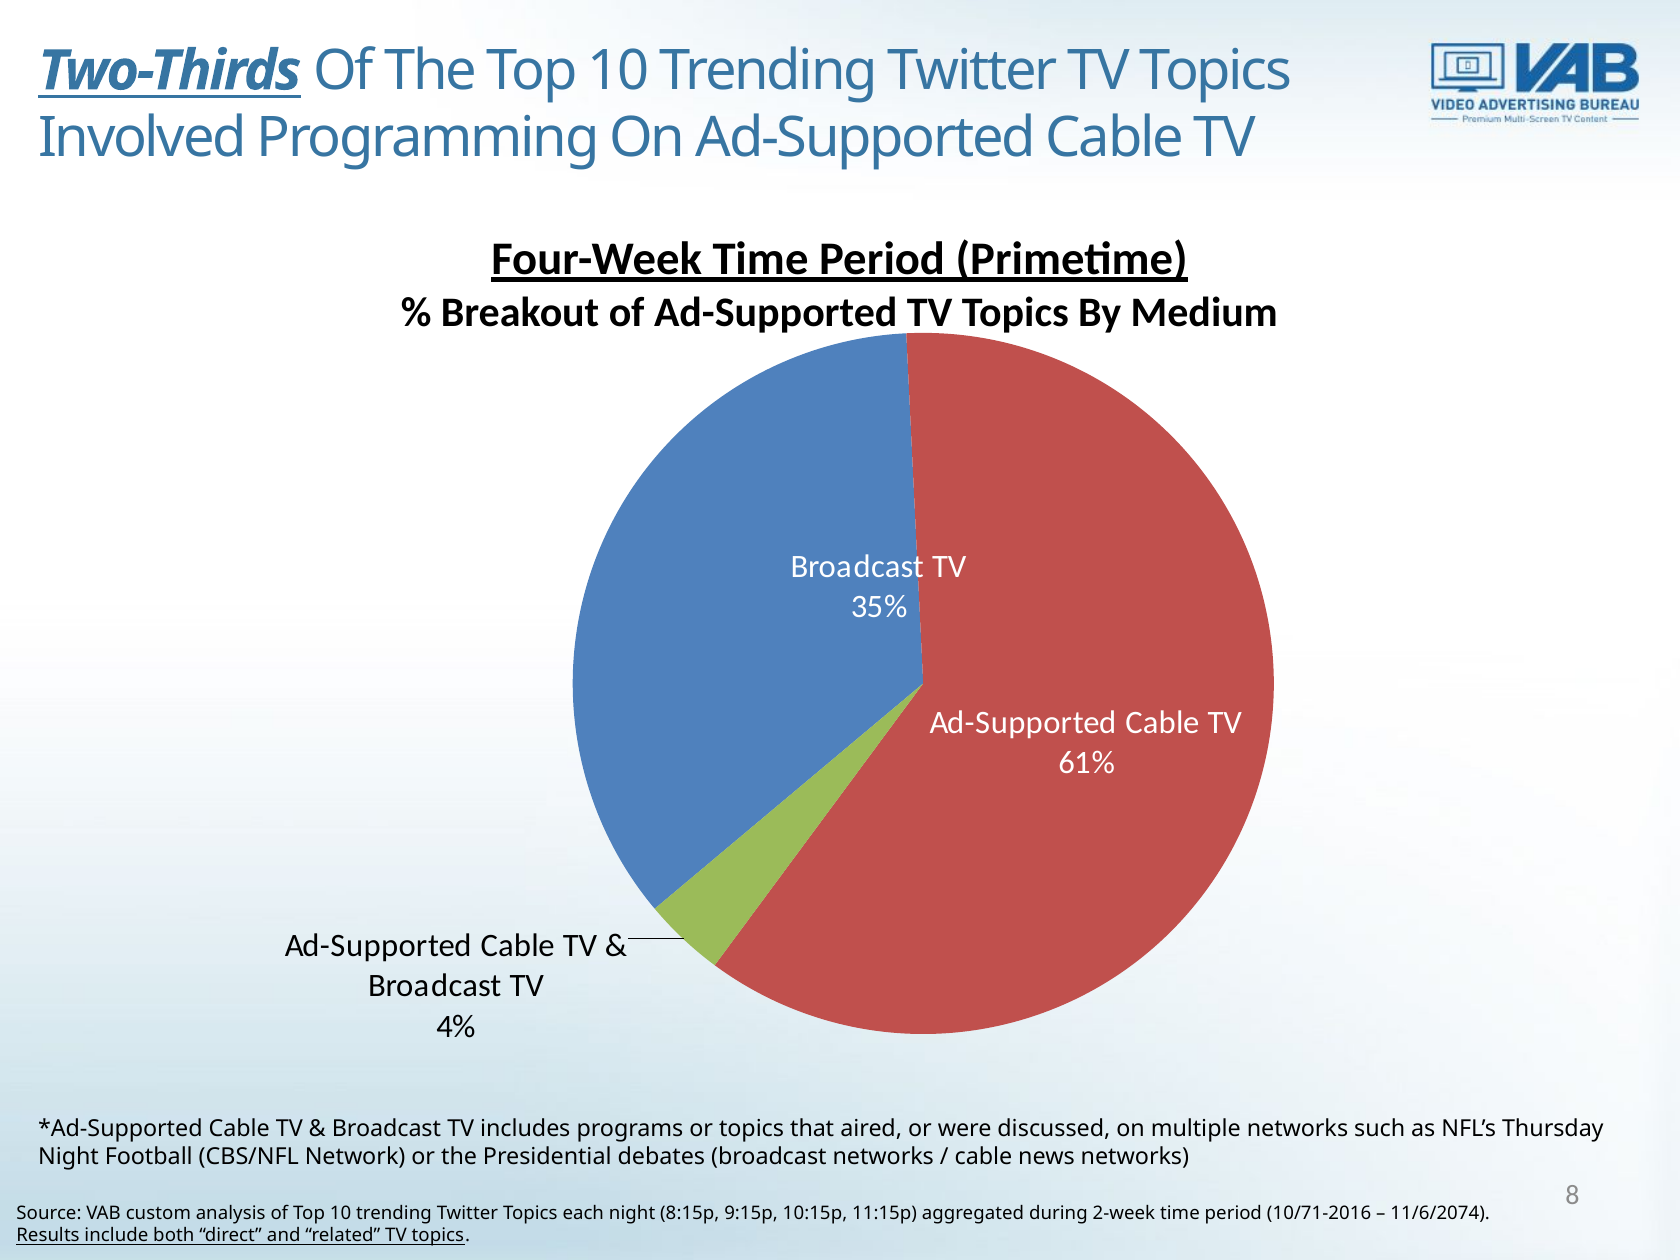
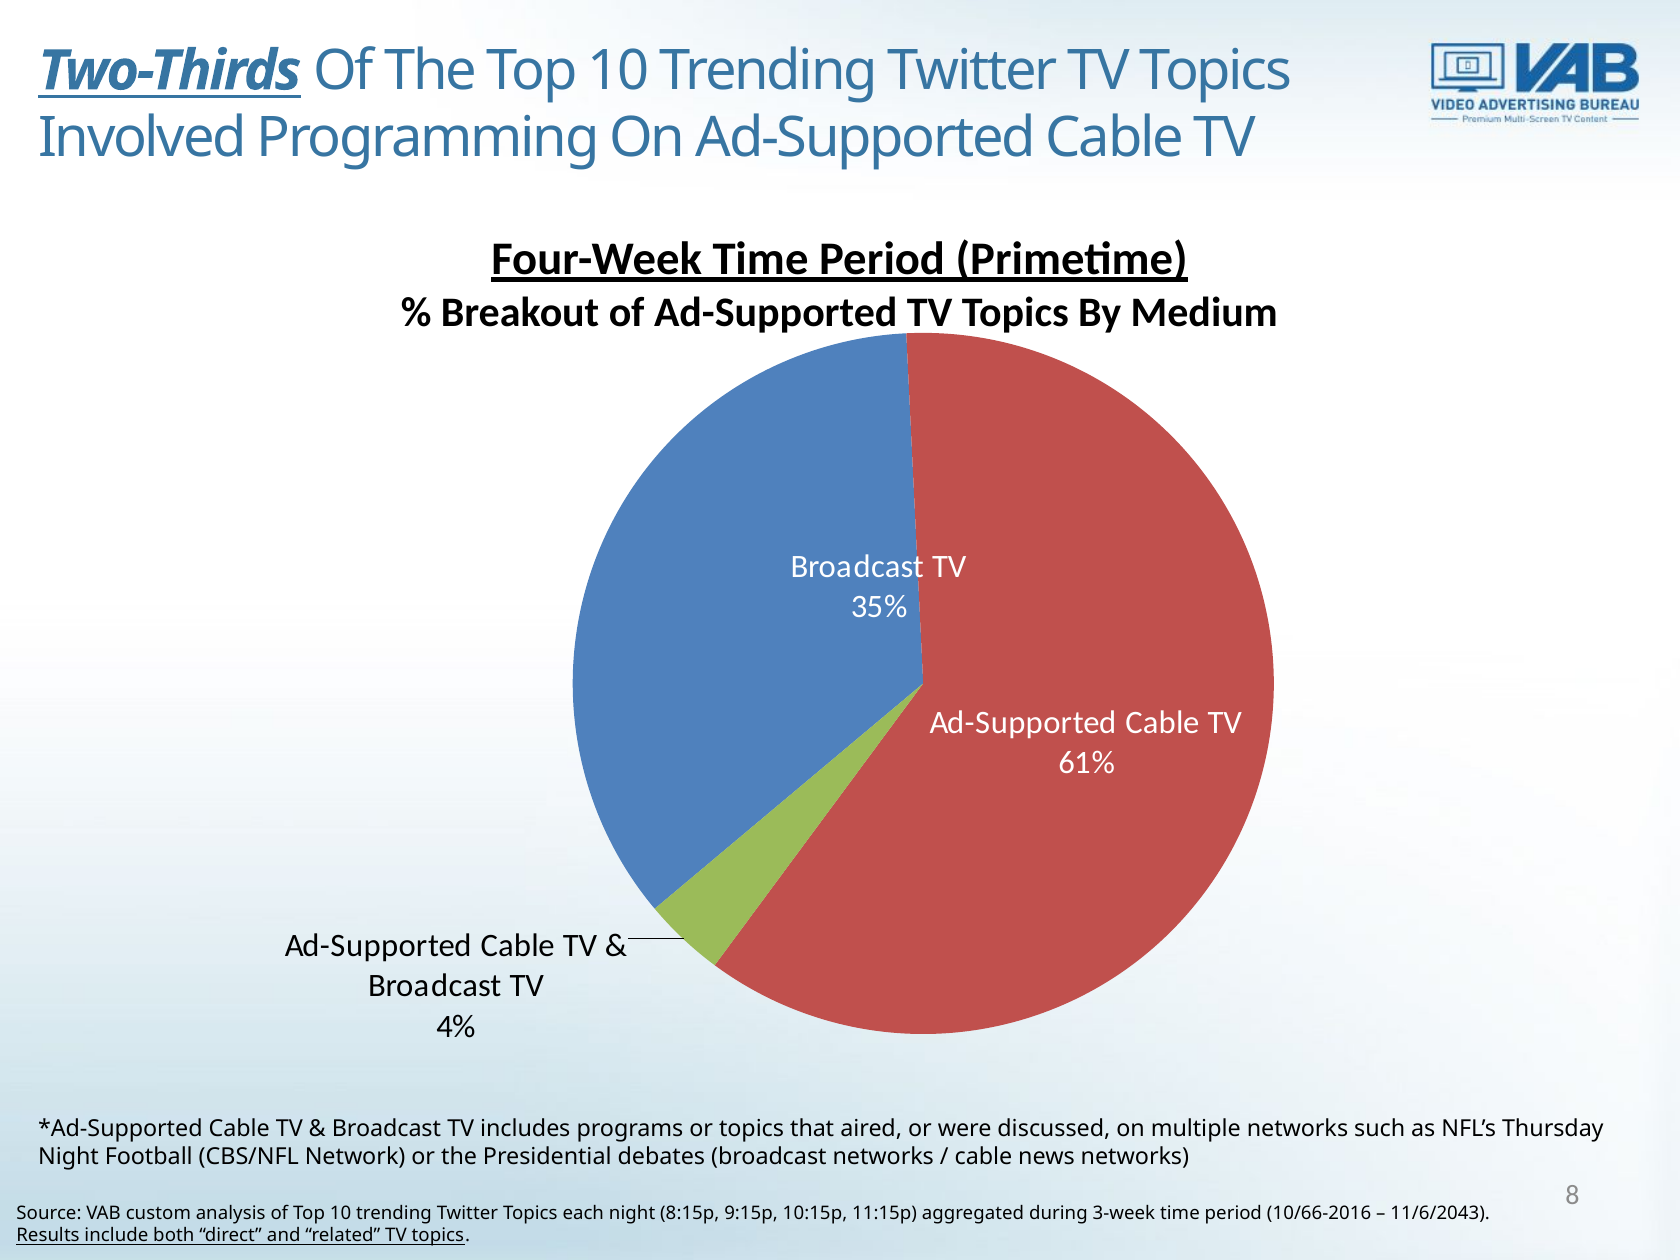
2-week: 2-week -> 3-week (1124, 1213)
10/71-2016: 10/71-2016 -> 10/66-2016 (1319, 1213)
11/6/2074: 11/6/2074 -> 11/6/2043 (1440, 1213)
